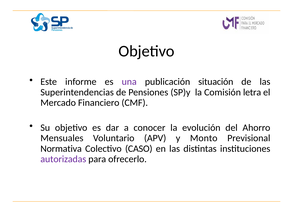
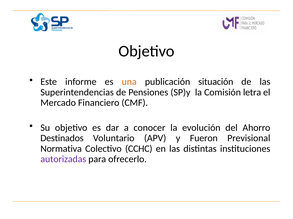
una colour: purple -> orange (129, 82)
Mensuales: Mensuales -> Destinados (62, 139)
Monto: Monto -> Fueron (204, 139)
CASO: CASO -> CCHC (139, 149)
